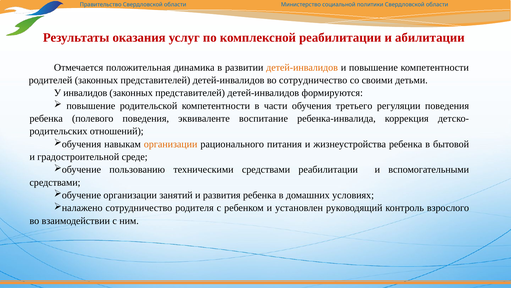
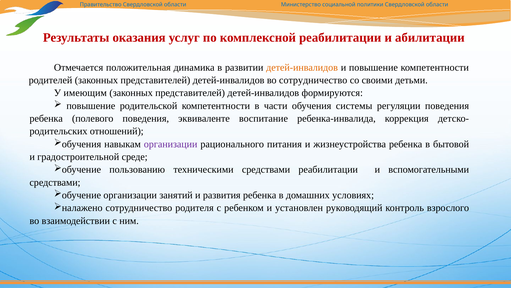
инвалидов: инвалидов -> имеющим (85, 93)
третьего: третьего -> системы (354, 106)
организации colour: orange -> purple (171, 144)
